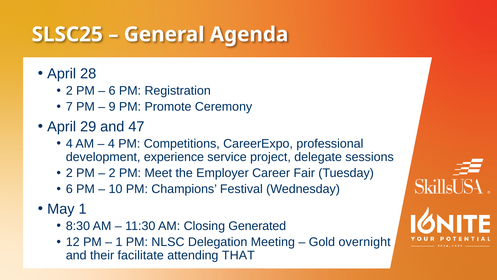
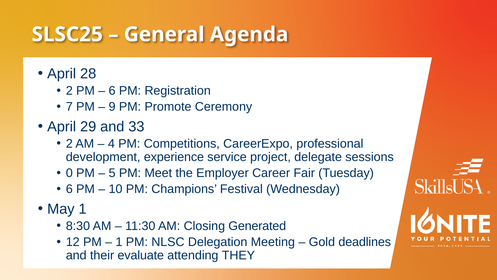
47: 47 -> 33 (136, 126)
4: 4 -> 2 (69, 143)
2: 2 -> 0 (69, 173)
2: 2 -> 5 (112, 173)
overnight: overnight -> deadlines (365, 242)
facilitate: facilitate -> evaluate (141, 255)
THAT: THAT -> THEY (238, 255)
